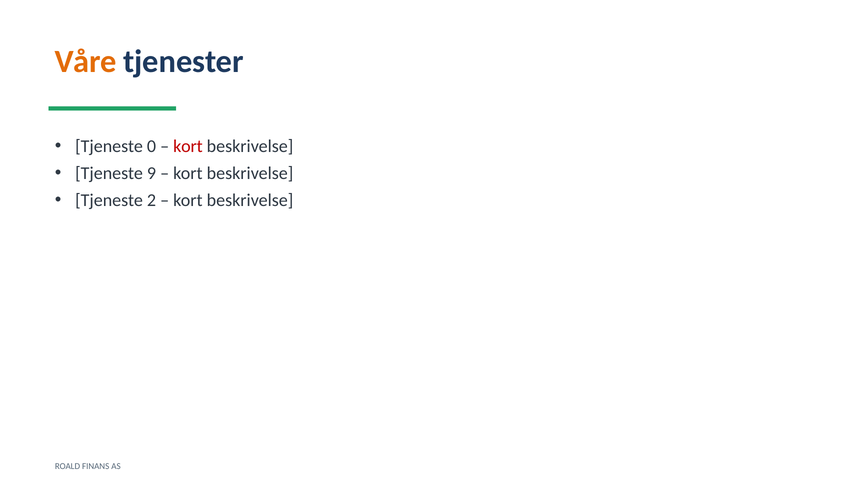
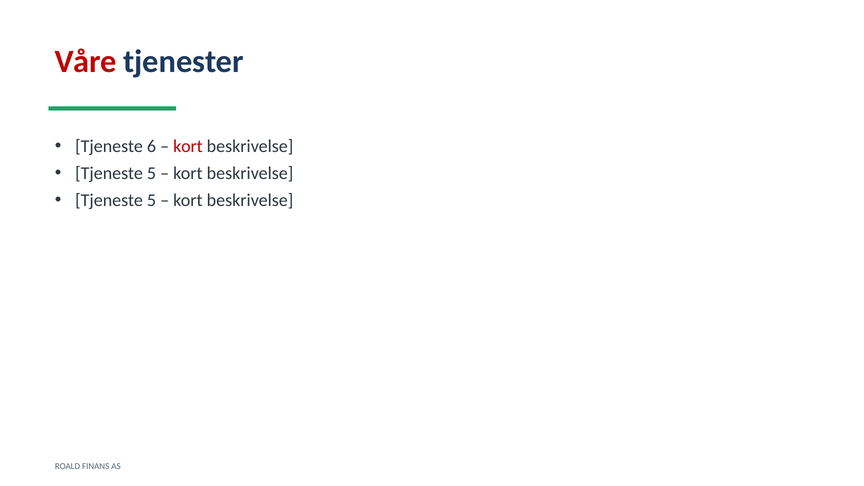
Våre colour: orange -> red (86, 62)
0: 0 -> 6 (151, 146)
9: 9 -> 5 (151, 173)
2: 2 -> 5 (151, 200)
